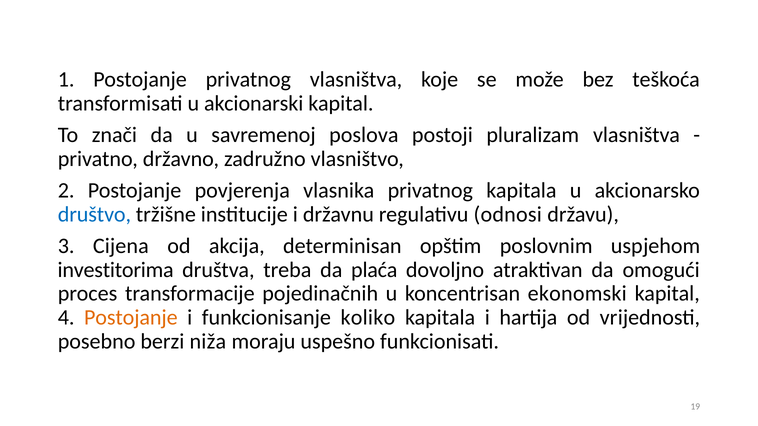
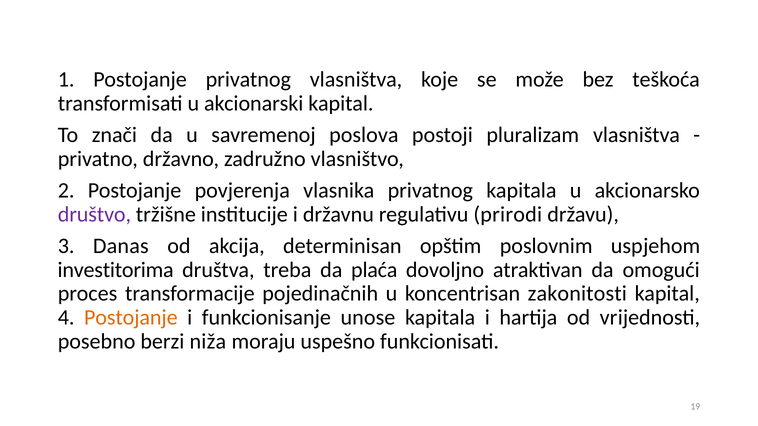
društvo colour: blue -> purple (94, 214)
odnosi: odnosi -> prirodi (508, 214)
Cijena: Cijena -> Danas (121, 246)
ekonomski: ekonomski -> zakonitosti (577, 294)
koliko: koliko -> unose (368, 318)
